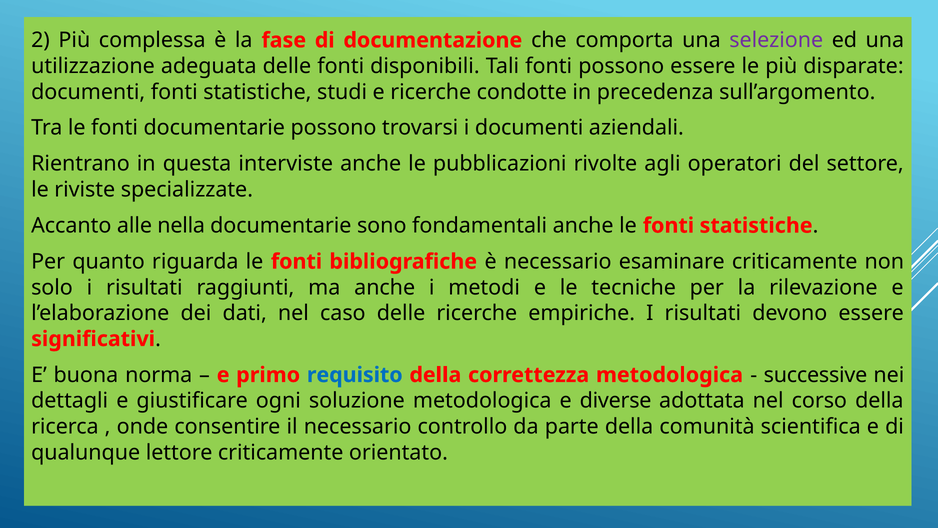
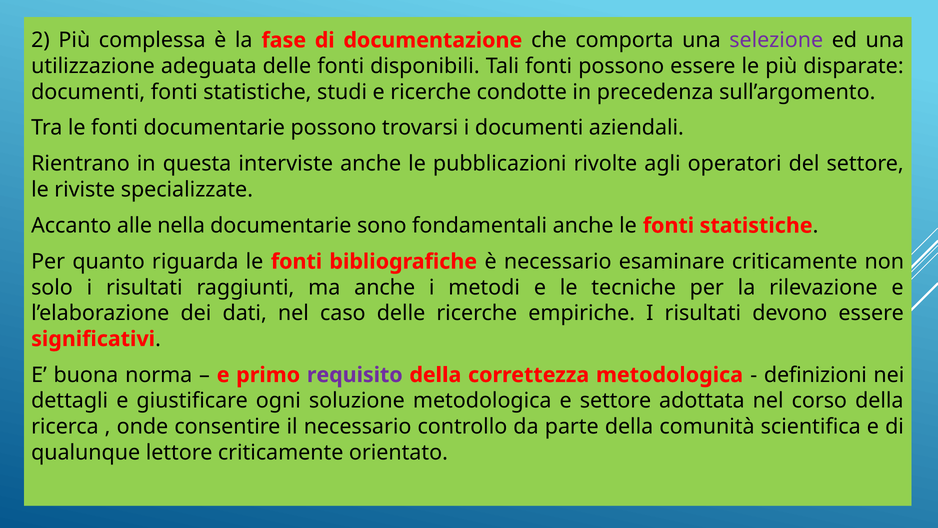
requisito colour: blue -> purple (355, 375)
successive: successive -> definizioni (815, 375)
e diverse: diverse -> settore (615, 401)
